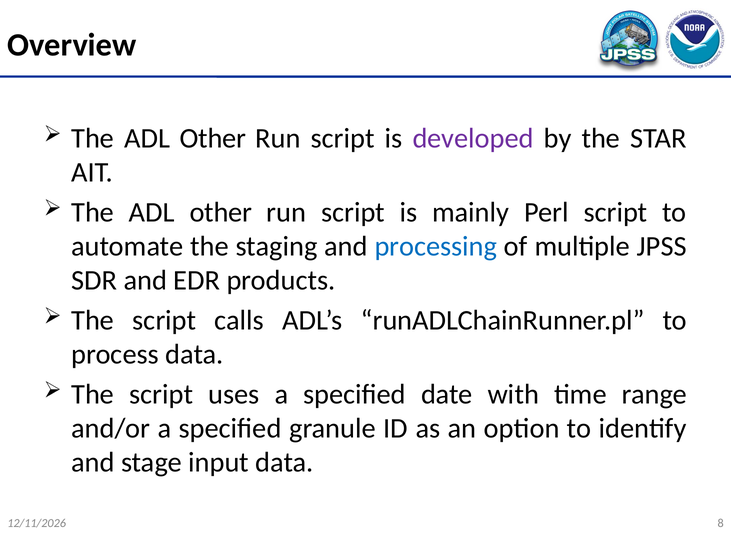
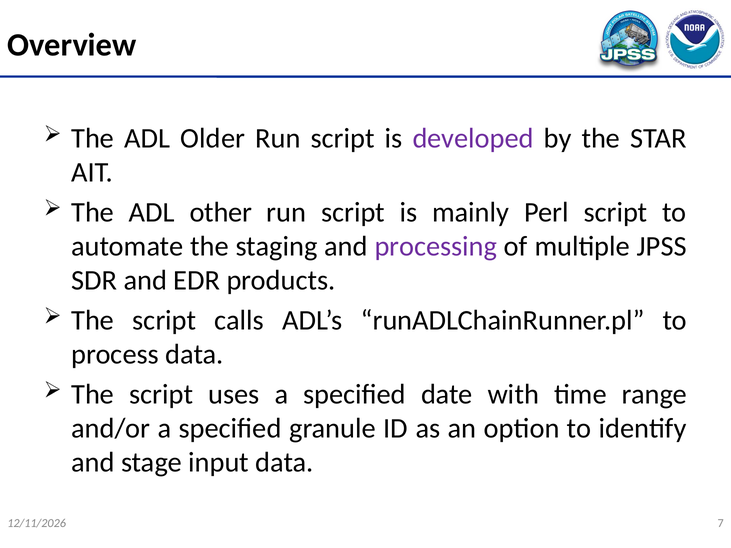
Other: Other -> Older (213, 138)
processing colour: blue -> purple (436, 247)
8: 8 -> 7 (721, 523)
